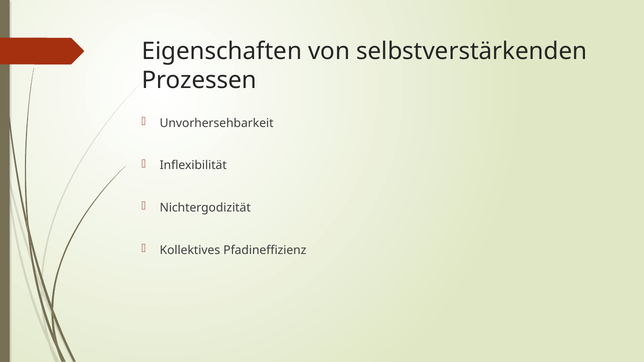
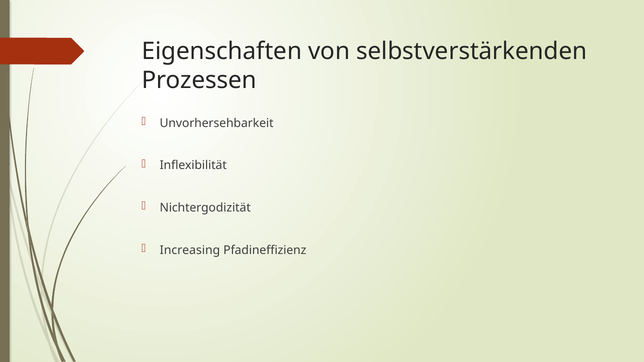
Kollektives: Kollektives -> Increasing (190, 250)
